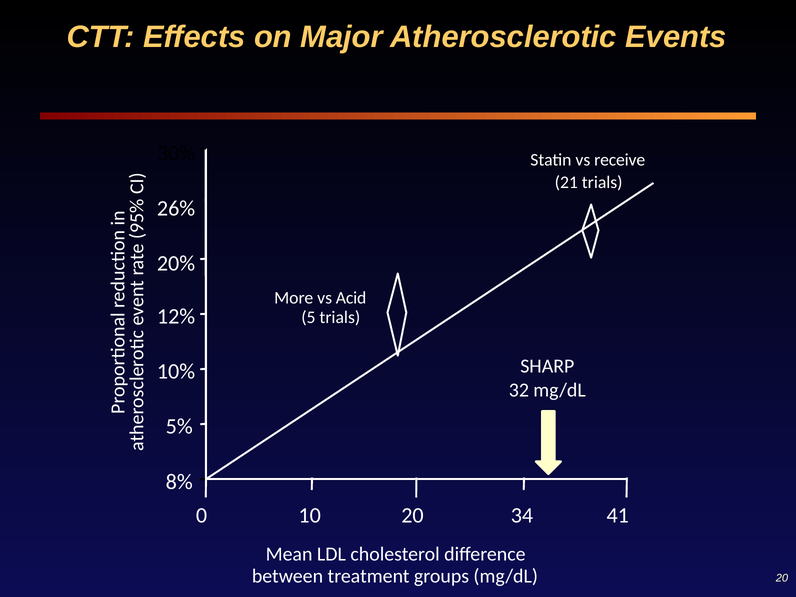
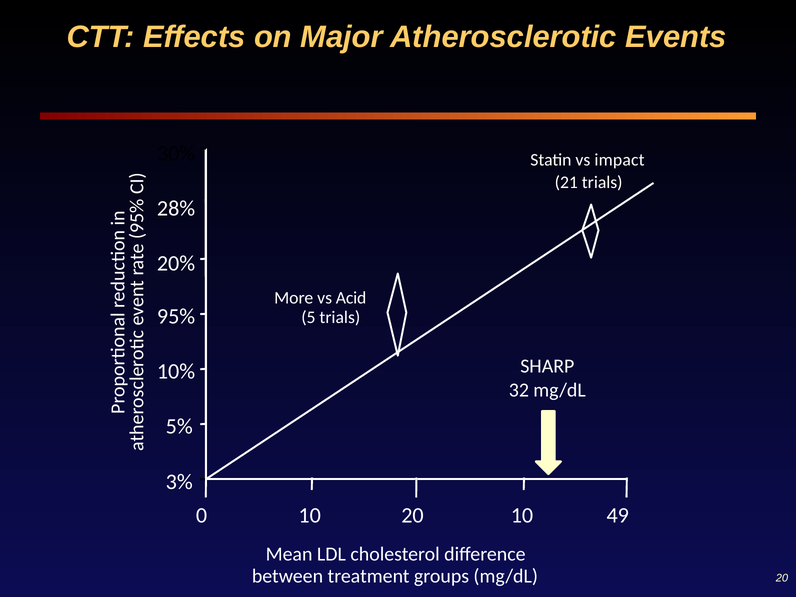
receive: receive -> impact (620, 160)
26%: 26% -> 28% (176, 208)
12%: 12% -> 95% (176, 316)
8%: 8% -> 3% (179, 482)
41: 41 -> 49 (618, 515)
10 34: 34 -> 10 (522, 516)
